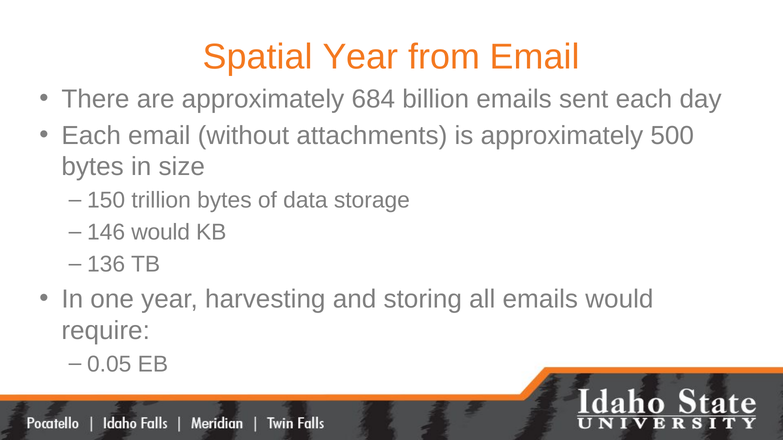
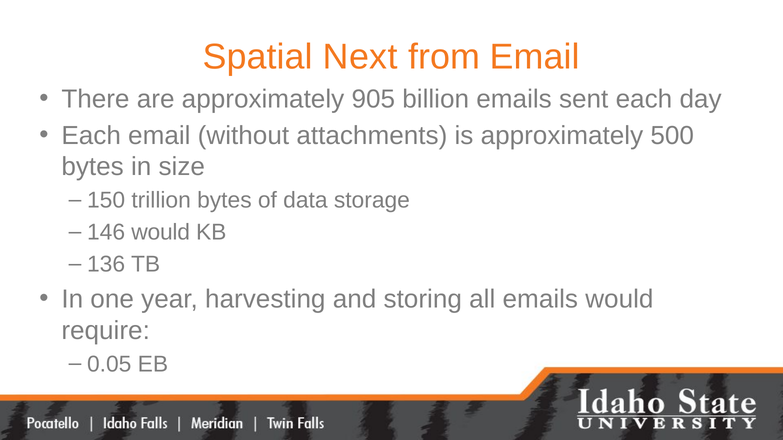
Spatial Year: Year -> Next (360, 57)
684: 684 -> 905 (373, 99)
